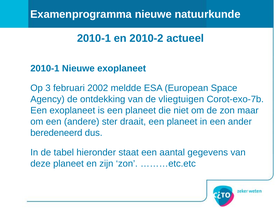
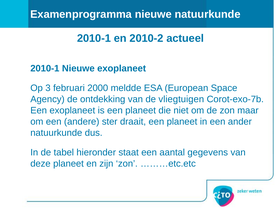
2002: 2002 -> 2000 (98, 88)
beredeneerd: beredeneerd -> natuurkunde (56, 133)
